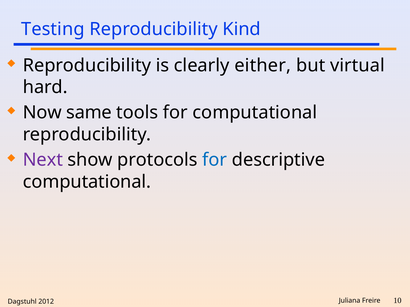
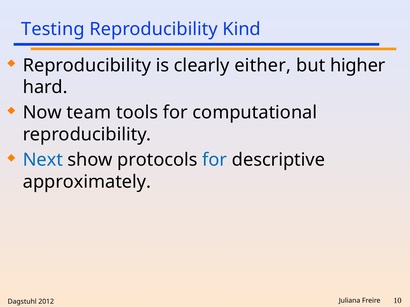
virtual: virtual -> higher (358, 65)
same: same -> team (89, 113)
Next colour: purple -> blue (43, 160)
computational: computational -> approximately (87, 182)
